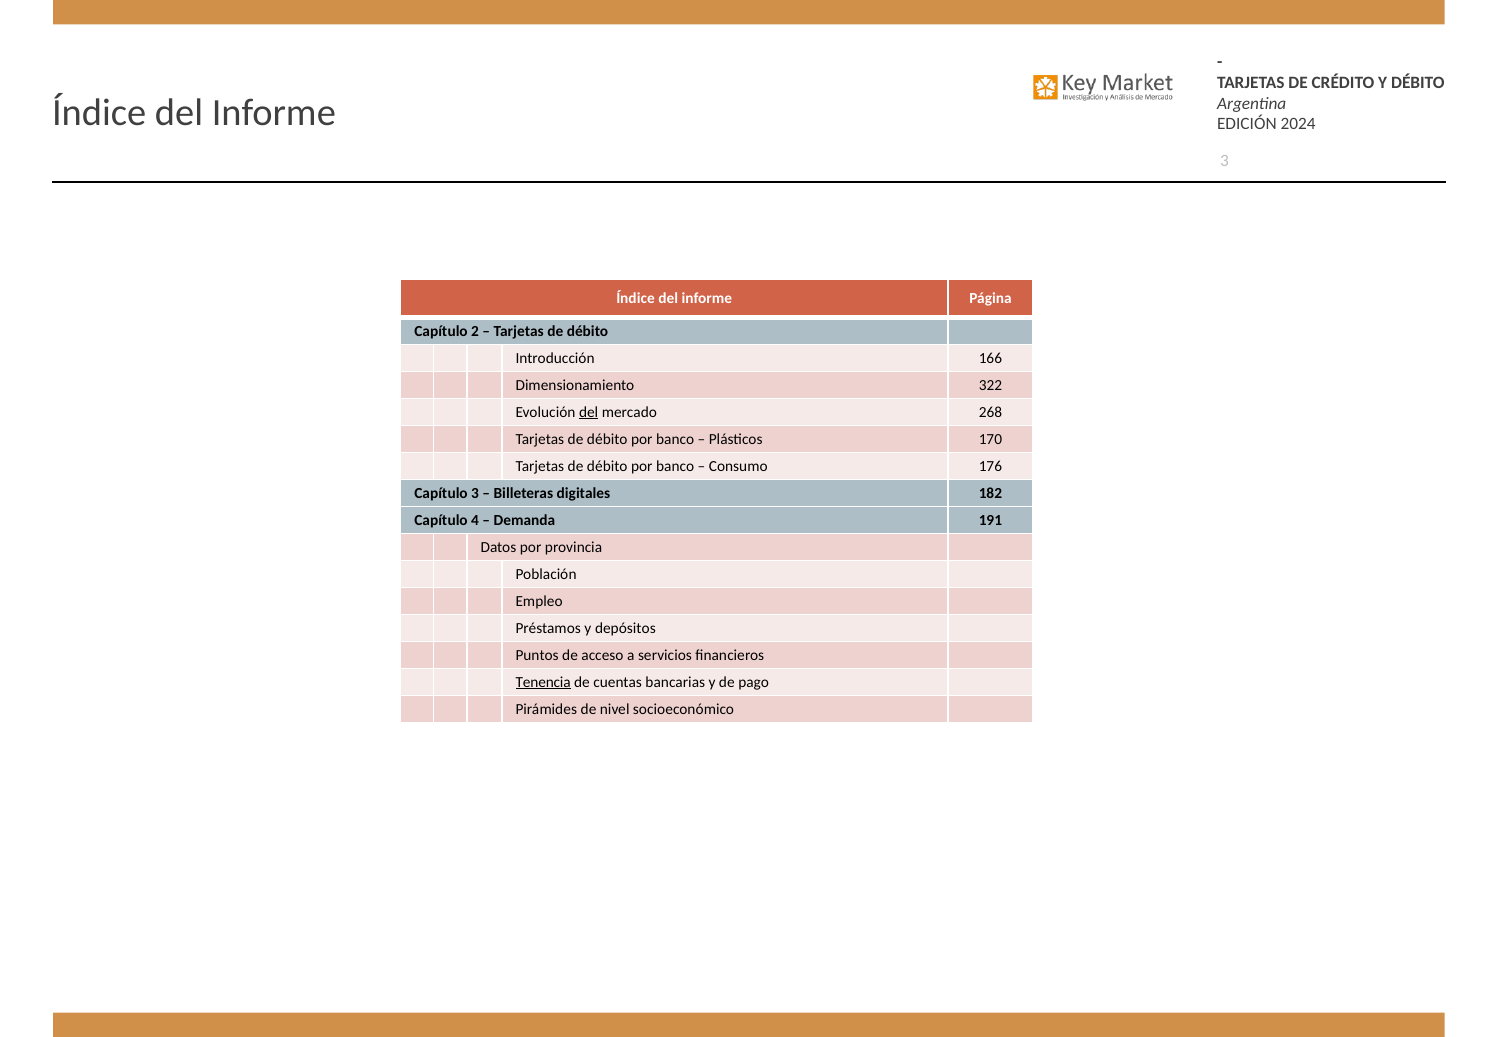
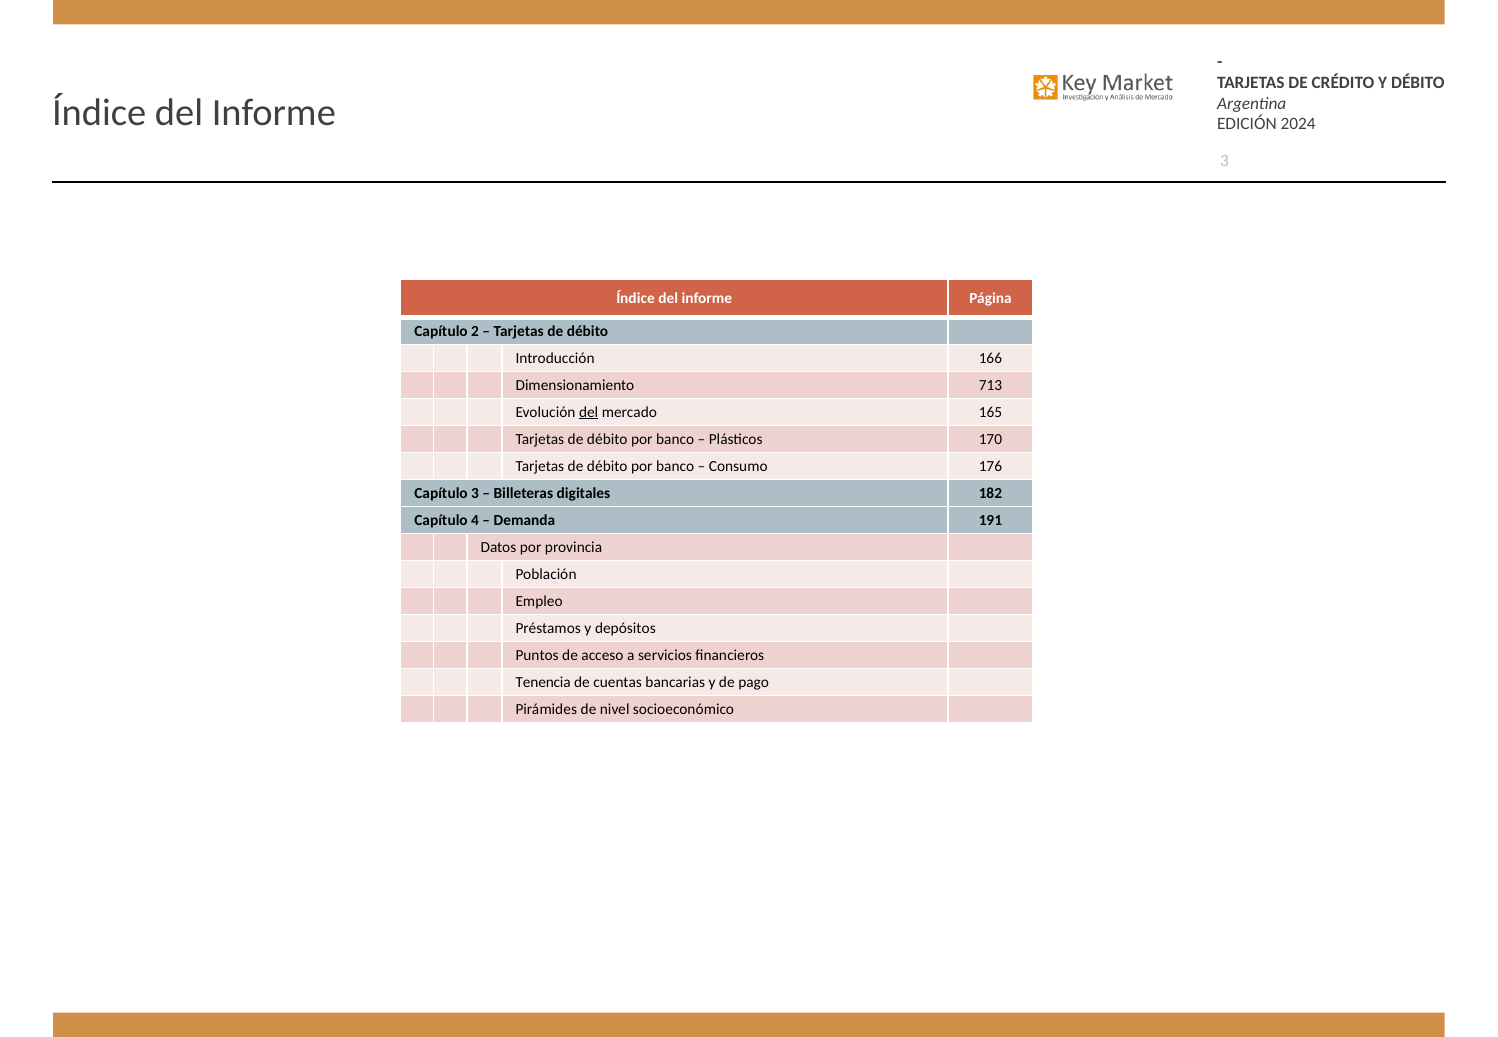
322: 322 -> 713 (990, 385)
268: 268 -> 165 (990, 412)
Tenencia underline: present -> none (543, 682)
